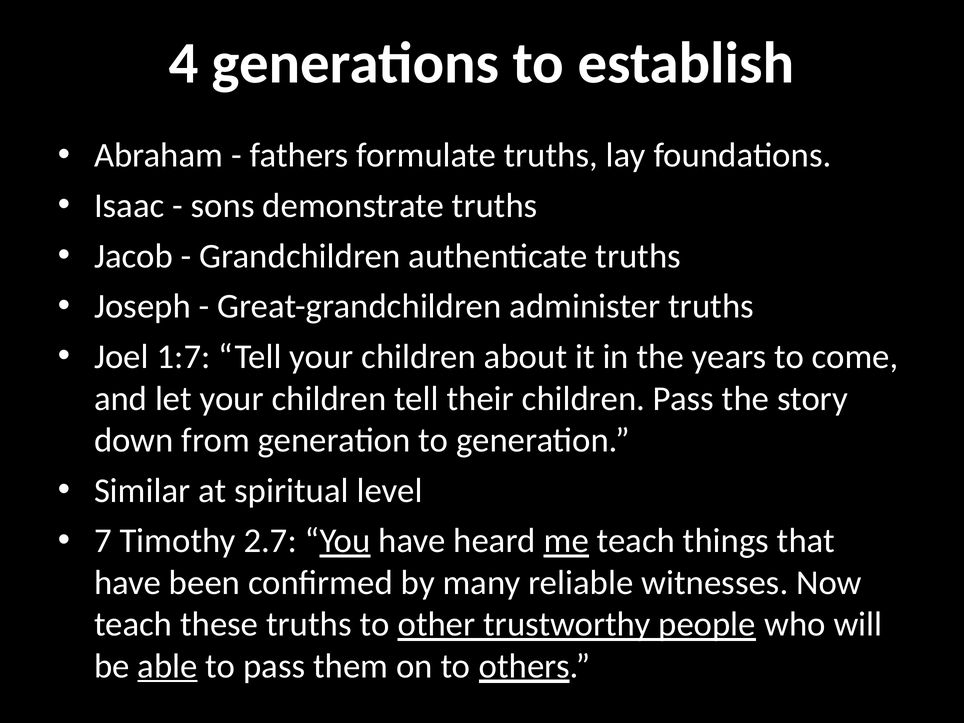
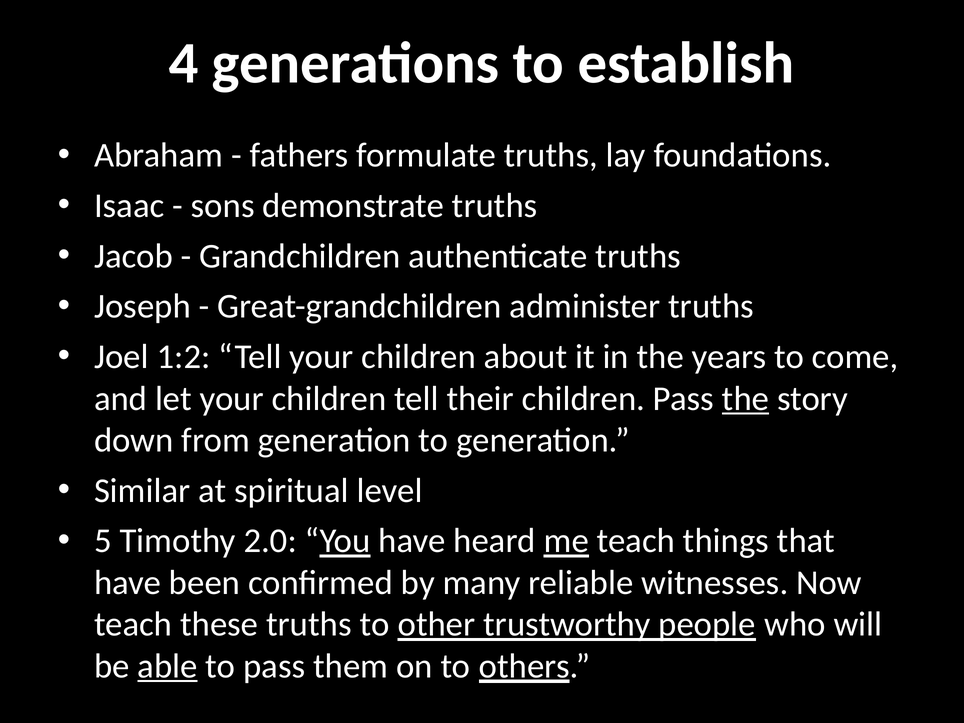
1:7: 1:7 -> 1:2 (184, 357)
the underline: none -> present (746, 399)
7: 7 -> 5 (103, 541)
2.7: 2.7 -> 2.0 (270, 541)
